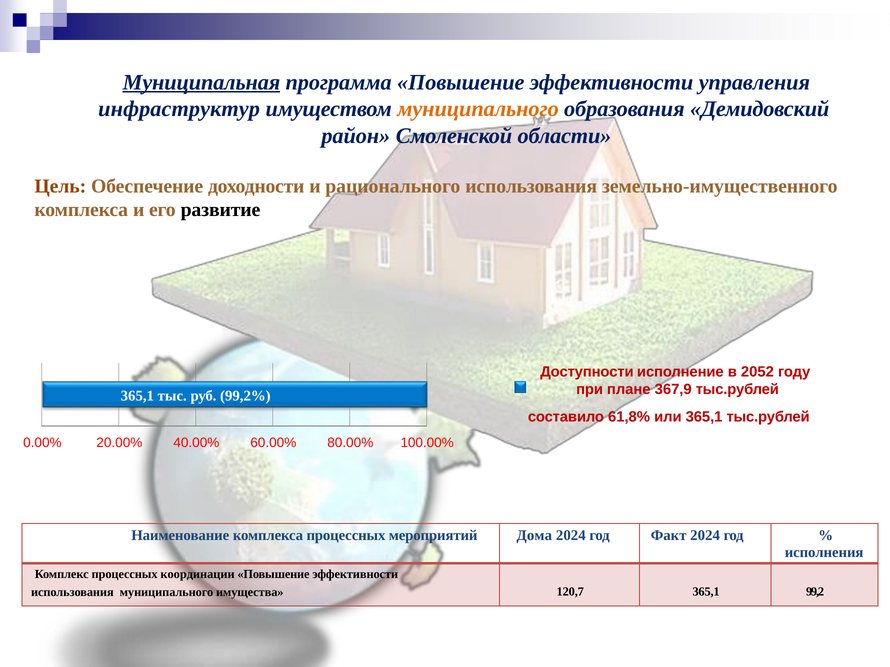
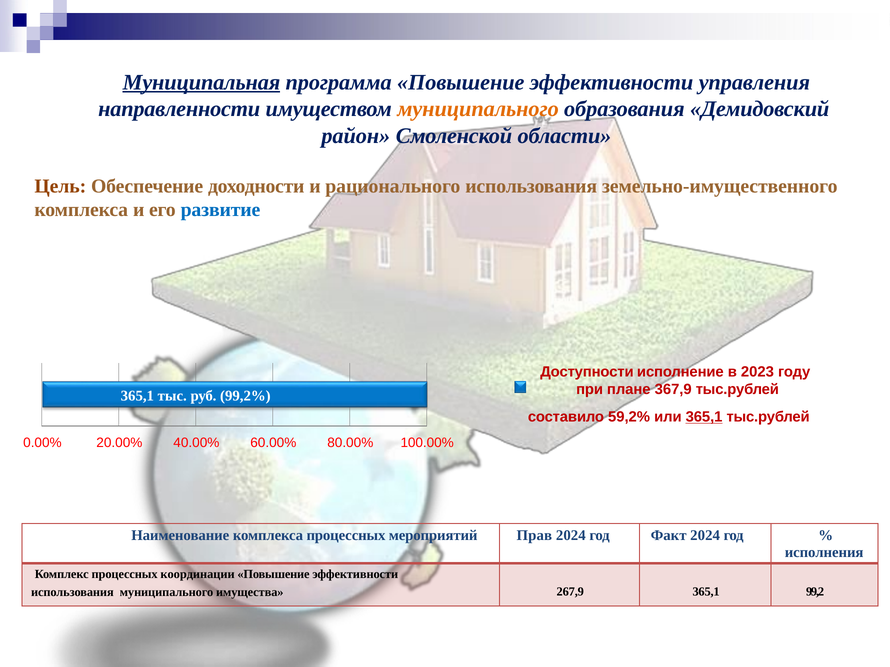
инфраструктур: инфраструктур -> направленности (179, 109)
развитие colour: black -> blue (220, 210)
2052: 2052 -> 2023 (757, 372)
61,8%: 61,8% -> 59,2% (629, 417)
365,1 underline: none -> present (704, 417)
Дома: Дома -> Прав (534, 536)
120,7: 120,7 -> 267,9 (570, 592)
